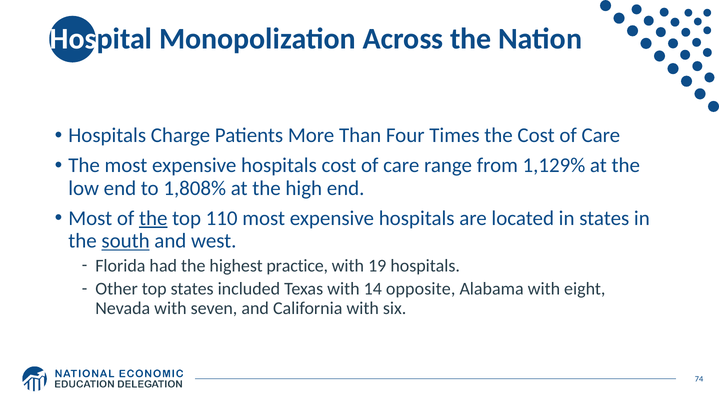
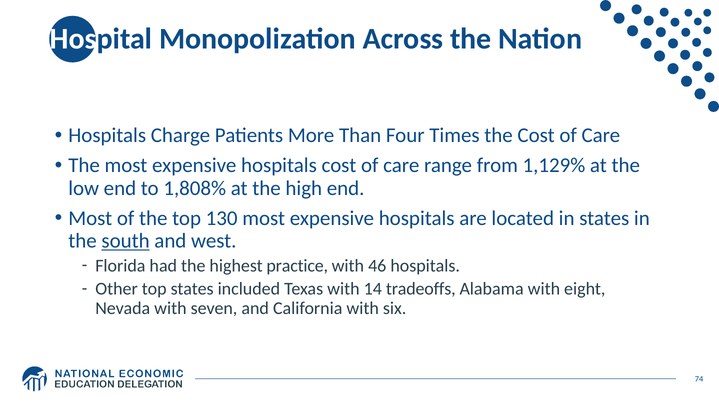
the underline: present -> none (153, 218)
110: 110 -> 130 (222, 218)
19: 19 -> 46 (377, 265)
opposite: opposite -> tradeoffs (421, 289)
